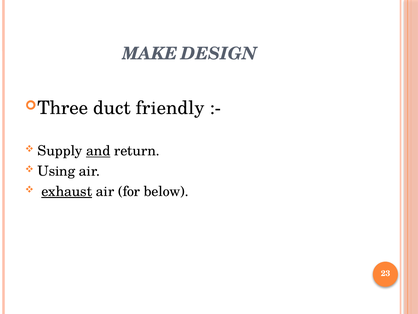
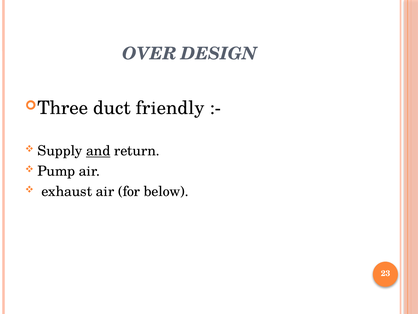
MAKE: MAKE -> OVER (149, 53)
Using: Using -> Pump (56, 171)
exhaust underline: present -> none (67, 191)
